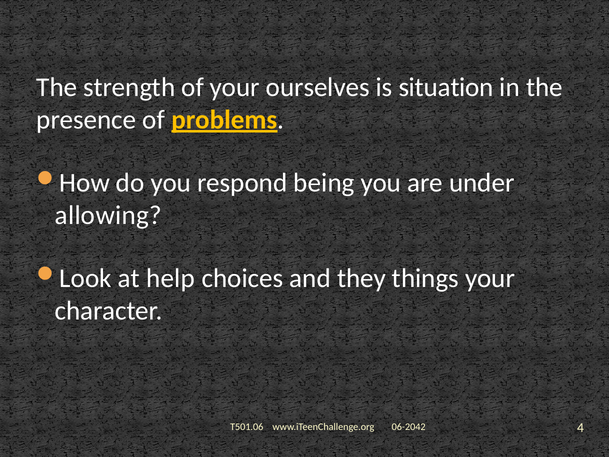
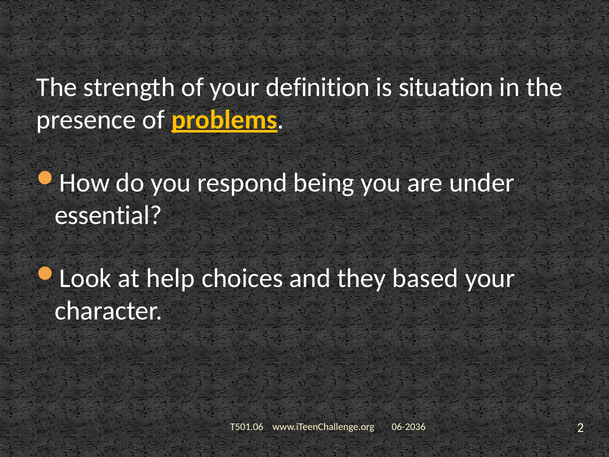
ourselves: ourselves -> definition (318, 87)
allowing: allowing -> essential (108, 215)
things: things -> based (425, 278)
06-2042: 06-2042 -> 06-2036 (409, 427)
4: 4 -> 2 (580, 428)
